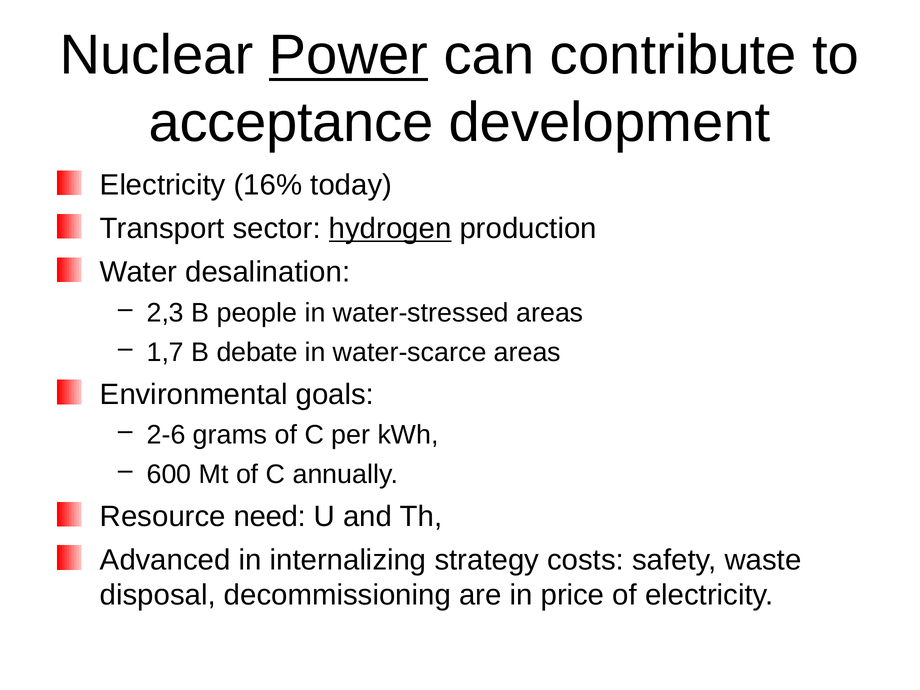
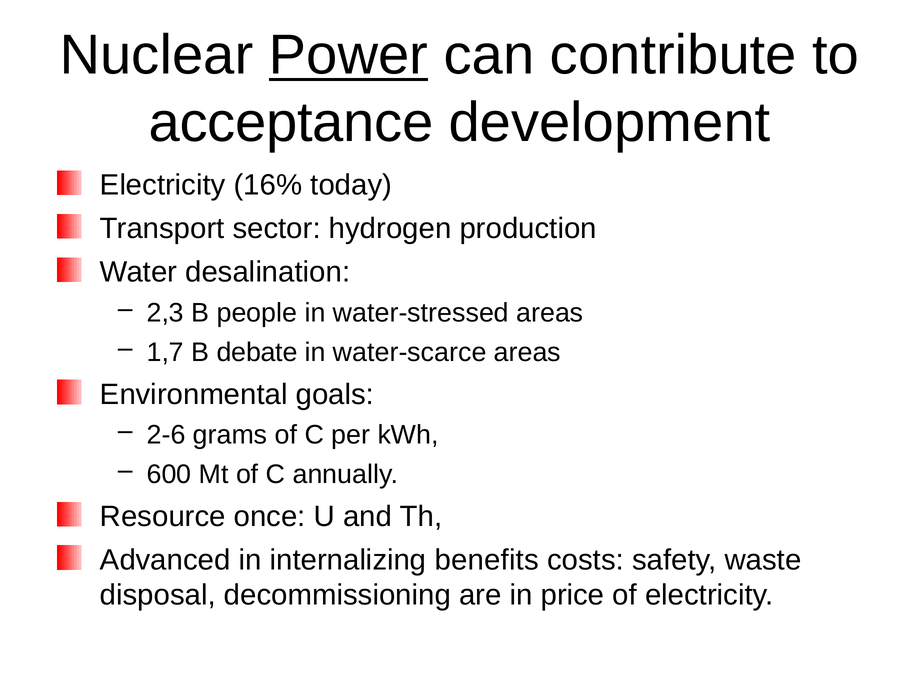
hydrogen underline: present -> none (390, 229)
need: need -> once (270, 516)
strategy: strategy -> benefits (487, 560)
